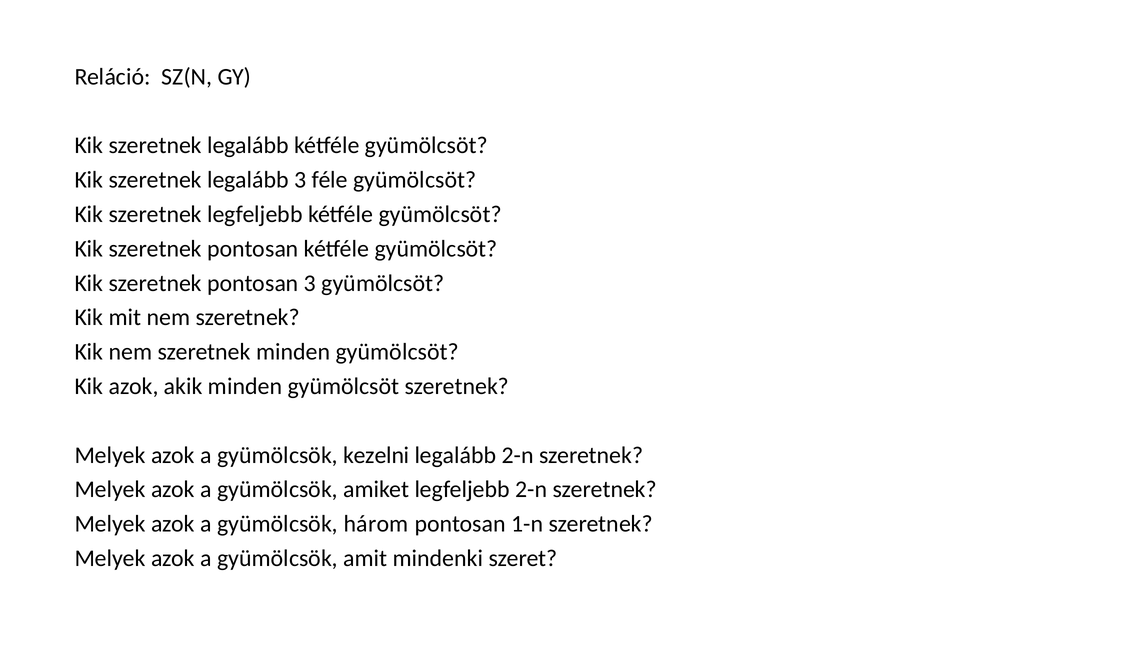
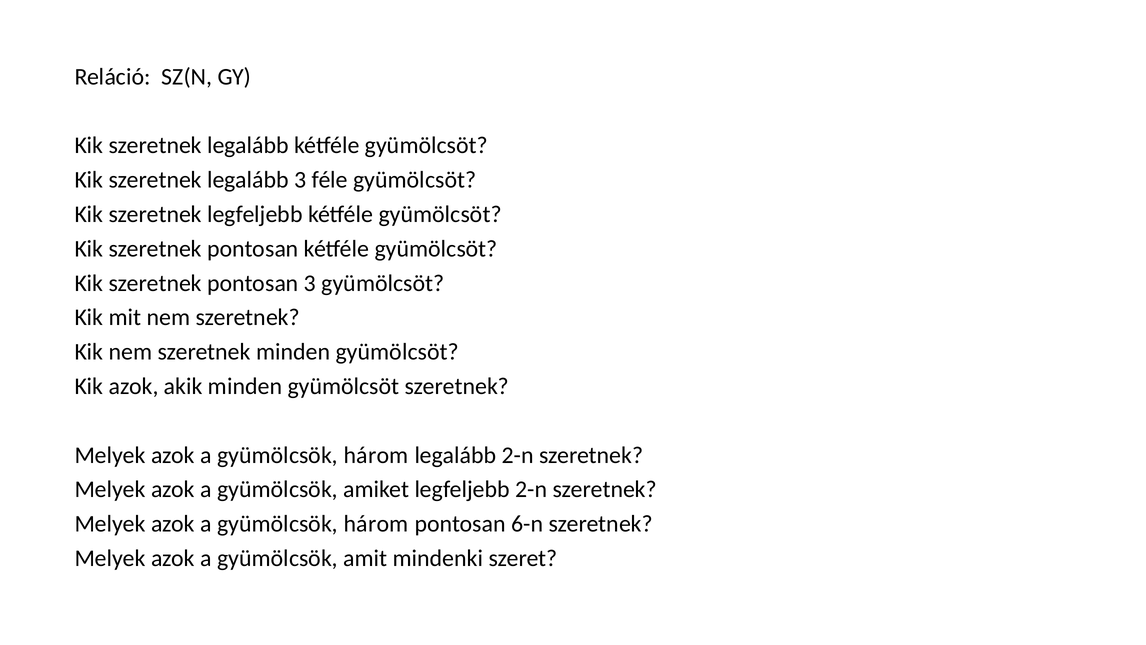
kezelni: kezelni -> három (376, 455)
1-n: 1-n -> 6-n (527, 524)
